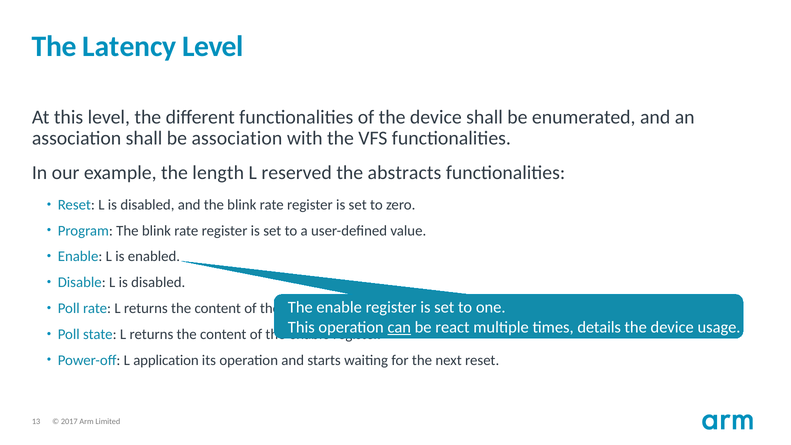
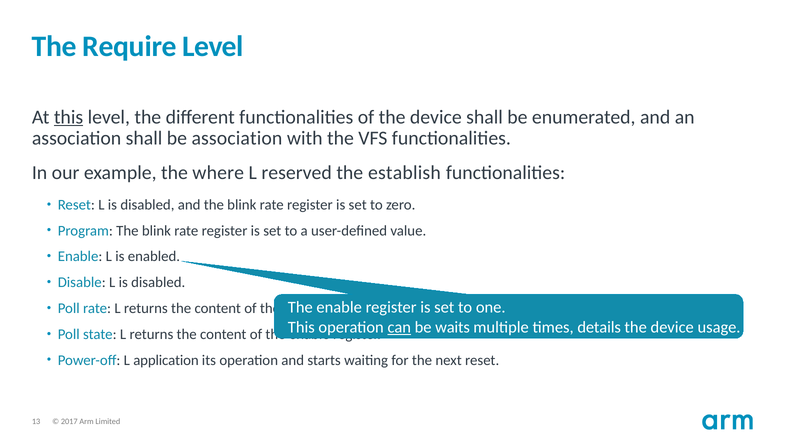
Latency: Latency -> Require (130, 47)
this underline: none -> present (69, 117)
length: length -> where (218, 173)
abstracts: abstracts -> establish (404, 173)
react: react -> waits (453, 327)
